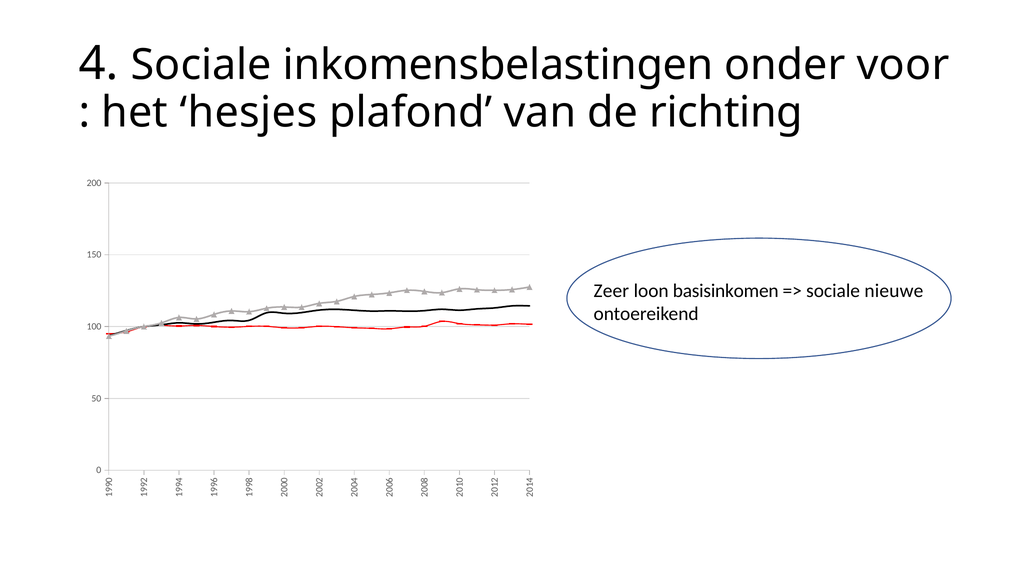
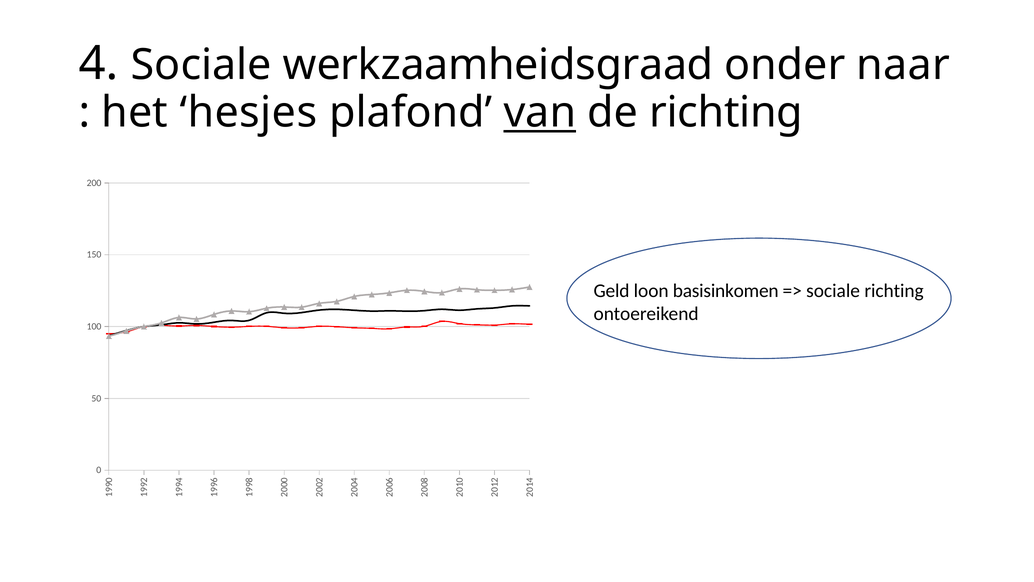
inkomensbelastingen: inkomensbelastingen -> werkzaamheidsgraad (498, 65)
voor: voor -> naar (903, 65)
van underline: none -> present (540, 112)
Zeer: Zeer -> Geld (611, 291)
sociale nieuwe: nieuwe -> richting (894, 291)
